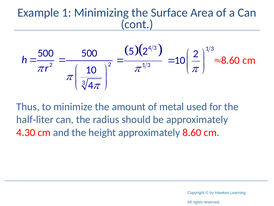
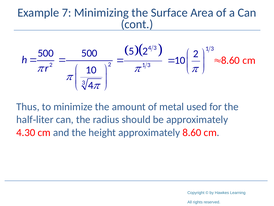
Example 1: 1 -> 7 (67, 13)
